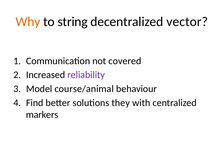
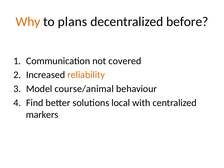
string: string -> plans (72, 22)
vector: vector -> before (187, 22)
reliability colour: purple -> orange (86, 75)
they: they -> local (121, 103)
